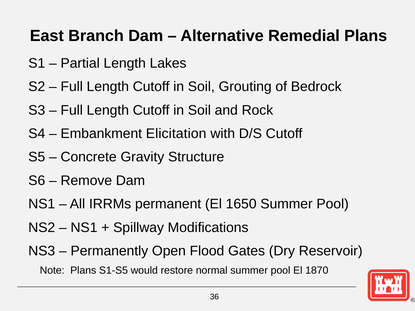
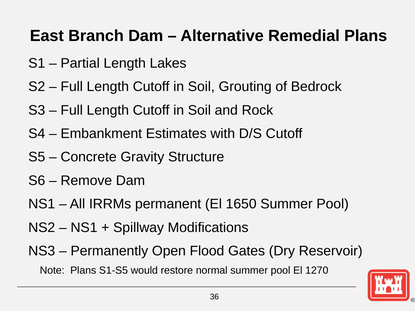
Elicitation: Elicitation -> Estimates (176, 134)
1870: 1870 -> 1270 (317, 271)
